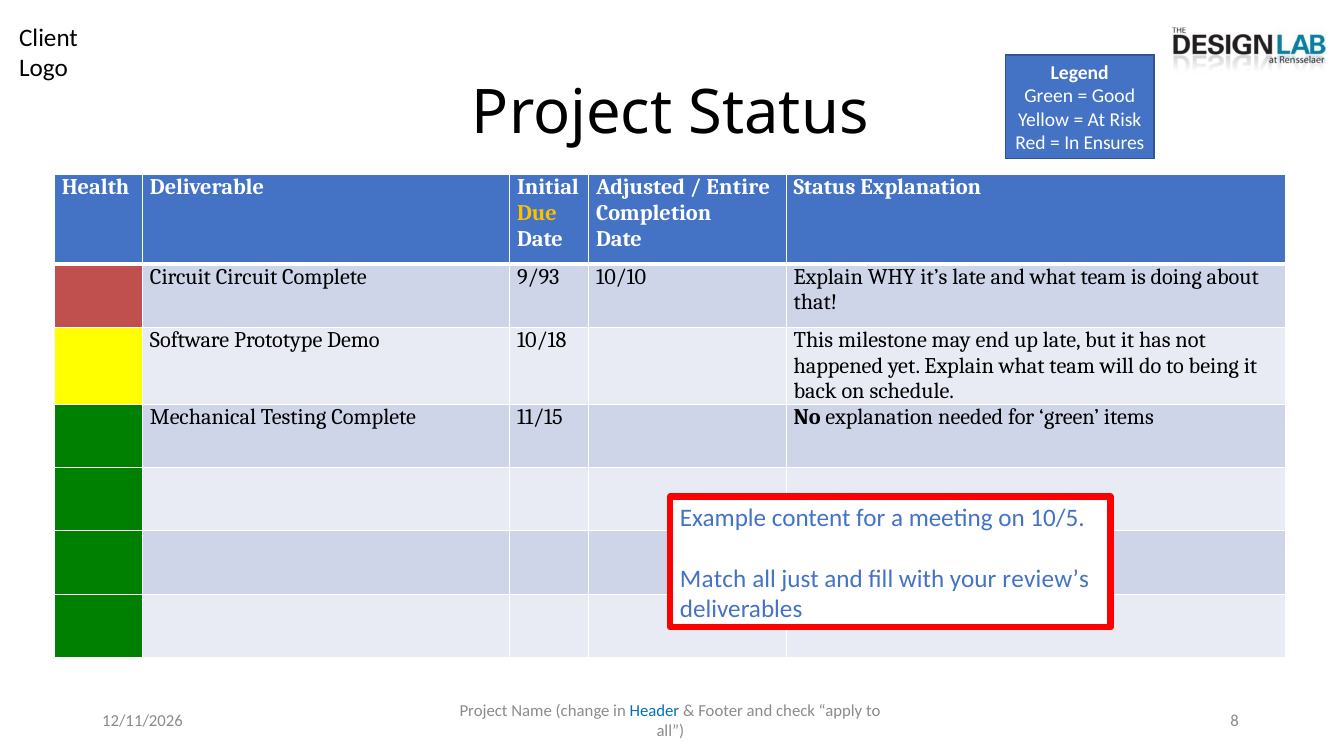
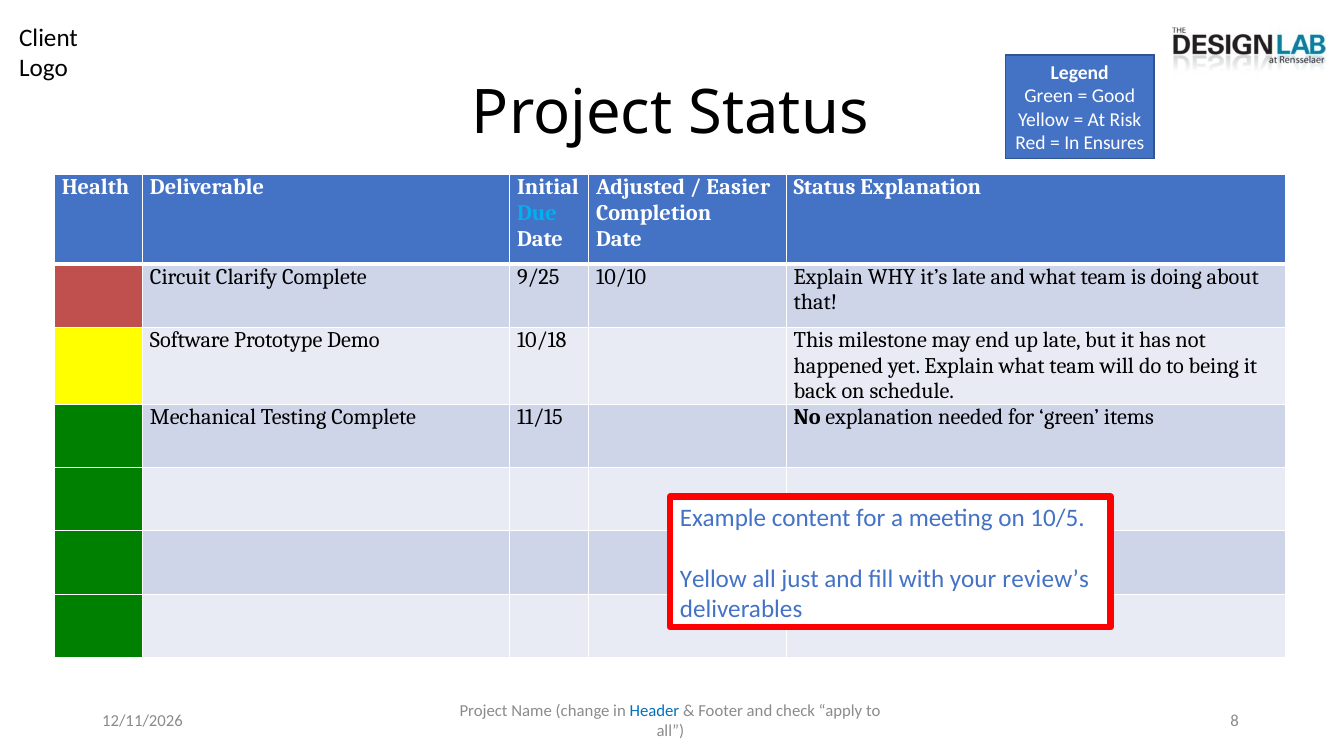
Entire: Entire -> Easier (738, 187)
Due colour: yellow -> light blue (537, 213)
Circuit Circuit: Circuit -> Clarify (247, 277)
9/93: 9/93 -> 9/25 (538, 277)
Match: Match -> Yellow (713, 578)
